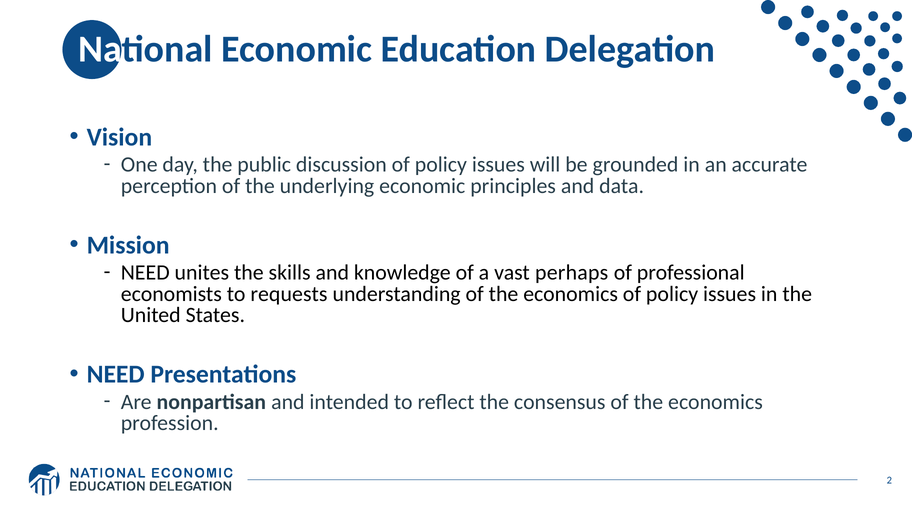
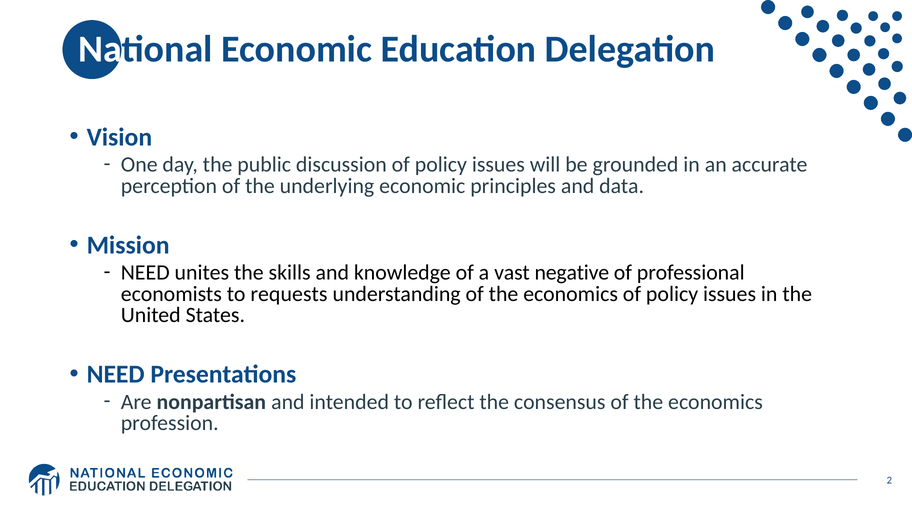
perhaps: perhaps -> negative (572, 273)
